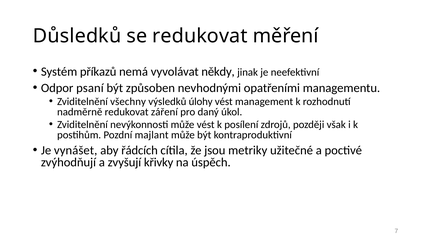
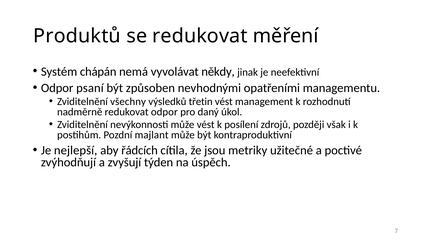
Důsledků: Důsledků -> Produktů (77, 36)
příkazů: příkazů -> chápán (98, 72)
úlohy: úlohy -> třetin (201, 102)
redukovat záření: záření -> odpor (164, 112)
vynášet: vynášet -> nejlepší (76, 151)
křivky: křivky -> týden (159, 163)
